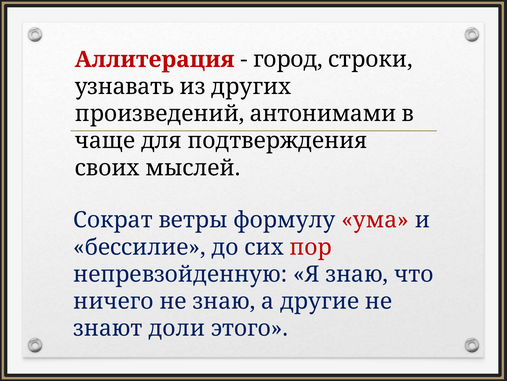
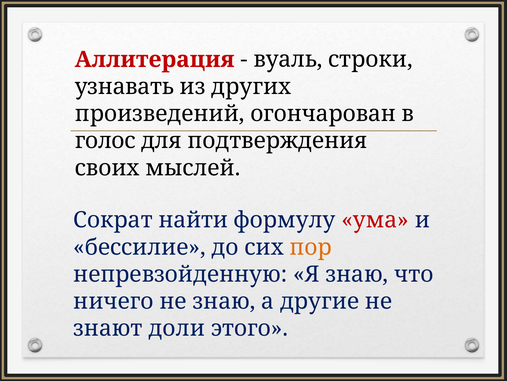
город: город -> вуаль (288, 59)
антонимами: антонимами -> огончарован (323, 114)
чаще: чаще -> голос (105, 141)
ветры: ветры -> найти (193, 220)
пор colour: red -> orange (311, 247)
